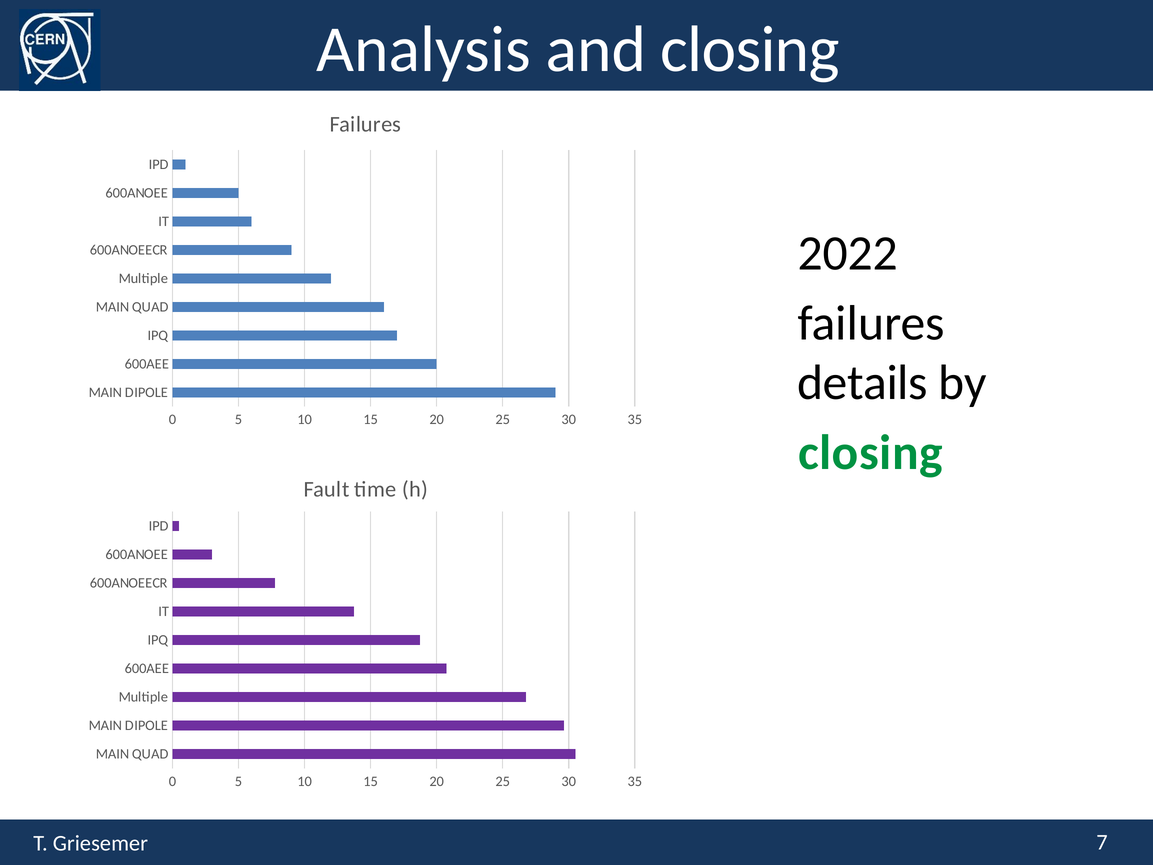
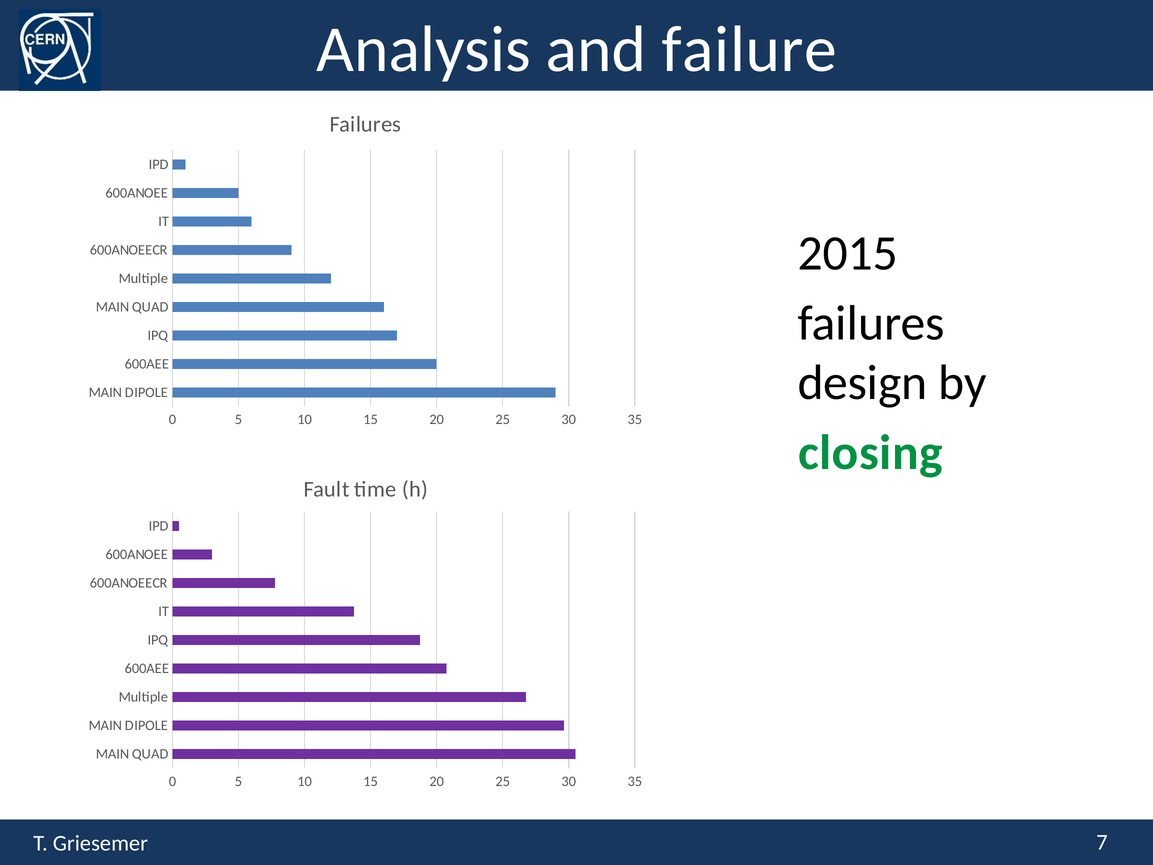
and closing: closing -> failure (749, 50)
2022: 2022 -> 2015 (848, 253)
details: details -> design (862, 383)
